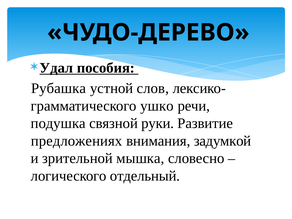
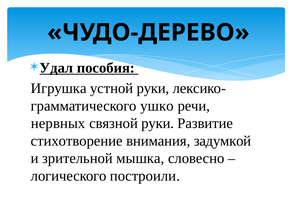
Рубашка: Рубашка -> Игрушка (59, 88)
устной слов: слов -> руки (153, 88)
подушка: подушка -> нервных (58, 123)
предложениях: предложениях -> стихотворение (77, 141)
отдельный: отдельный -> построили (145, 176)
